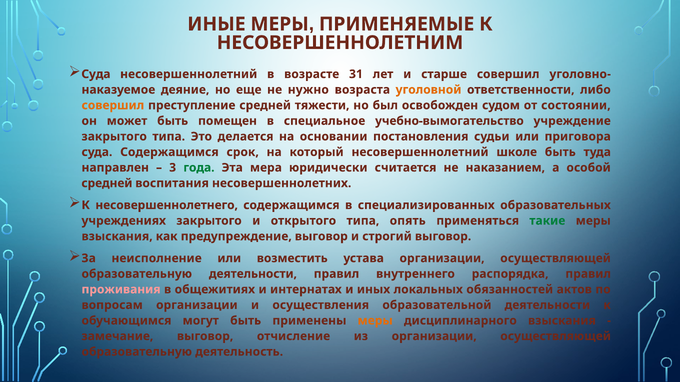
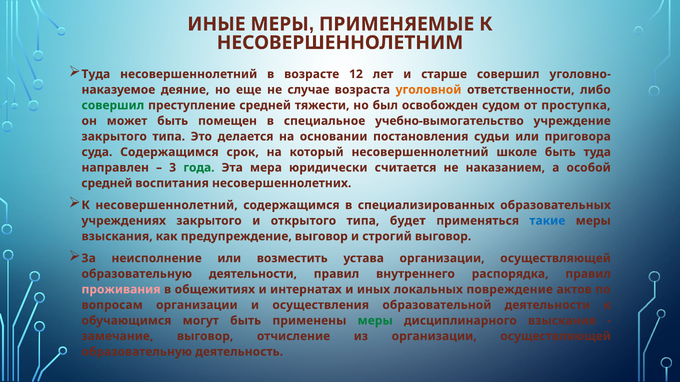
Суда: Суда -> Туда (96, 74)
31: 31 -> 12 (356, 74)
нужно: нужно -> случае (308, 90)
совершил colour: orange -> green (113, 105)
состоянии: состоянии -> проступка (576, 105)
К несовершеннолетнего: несовершеннолетнего -> несовершеннолетний (167, 205)
опять: опять -> будет (408, 221)
такие colour: green -> blue (547, 221)
обязанностей: обязанностей -> повреждение (510, 290)
меры colour: orange -> green (375, 321)
